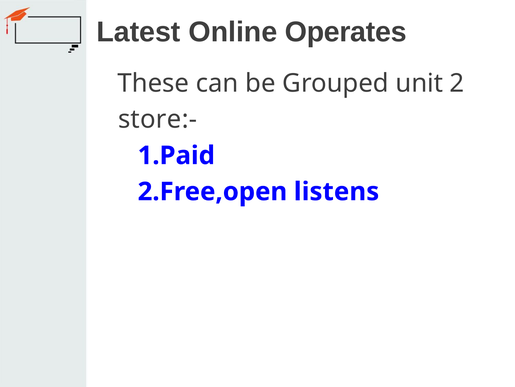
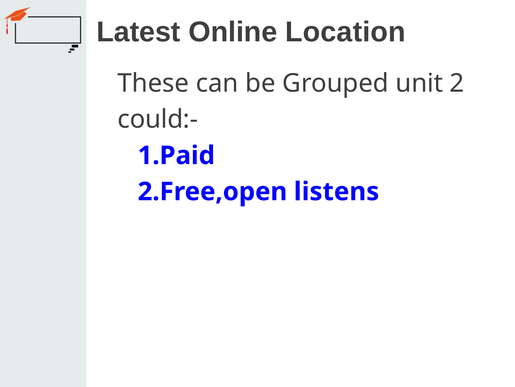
Operates: Operates -> Location (345, 32)
store:-: store:- -> could:- (158, 119)
